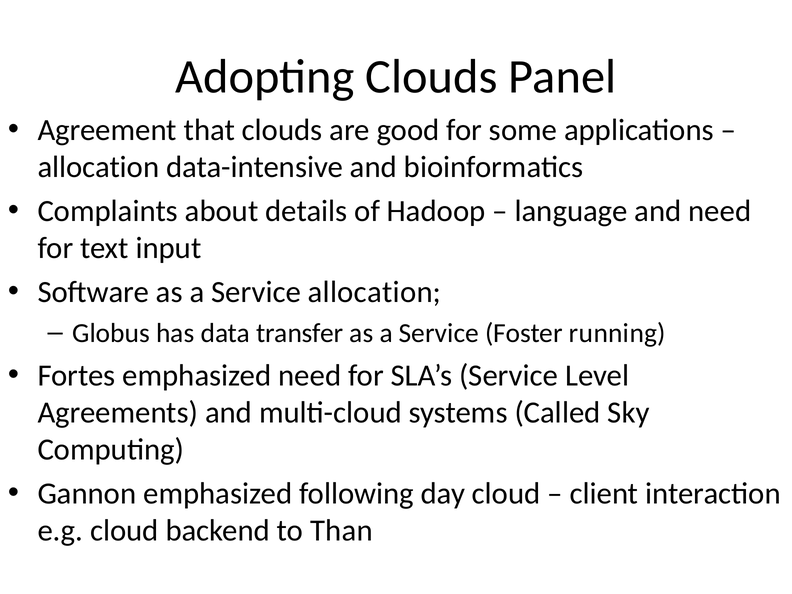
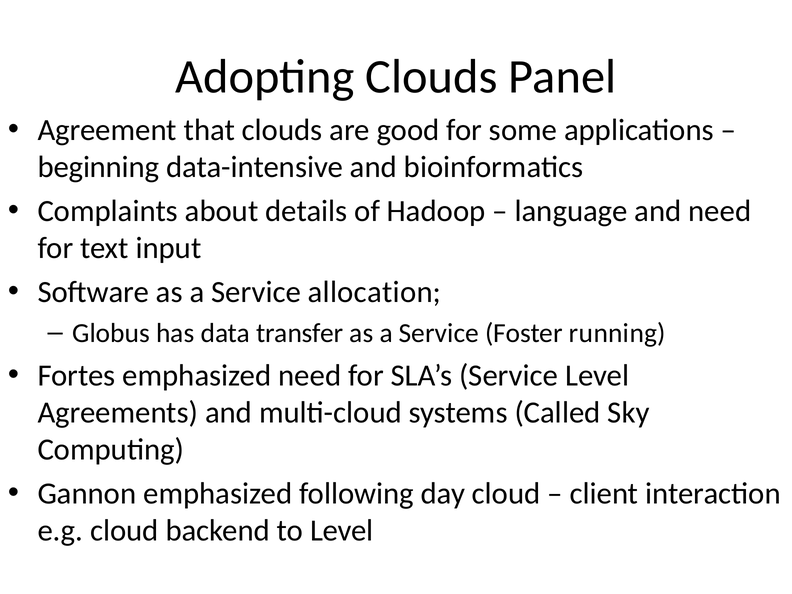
allocation: allocation -> beginning (98, 167)
to Than: Than -> Level (342, 530)
